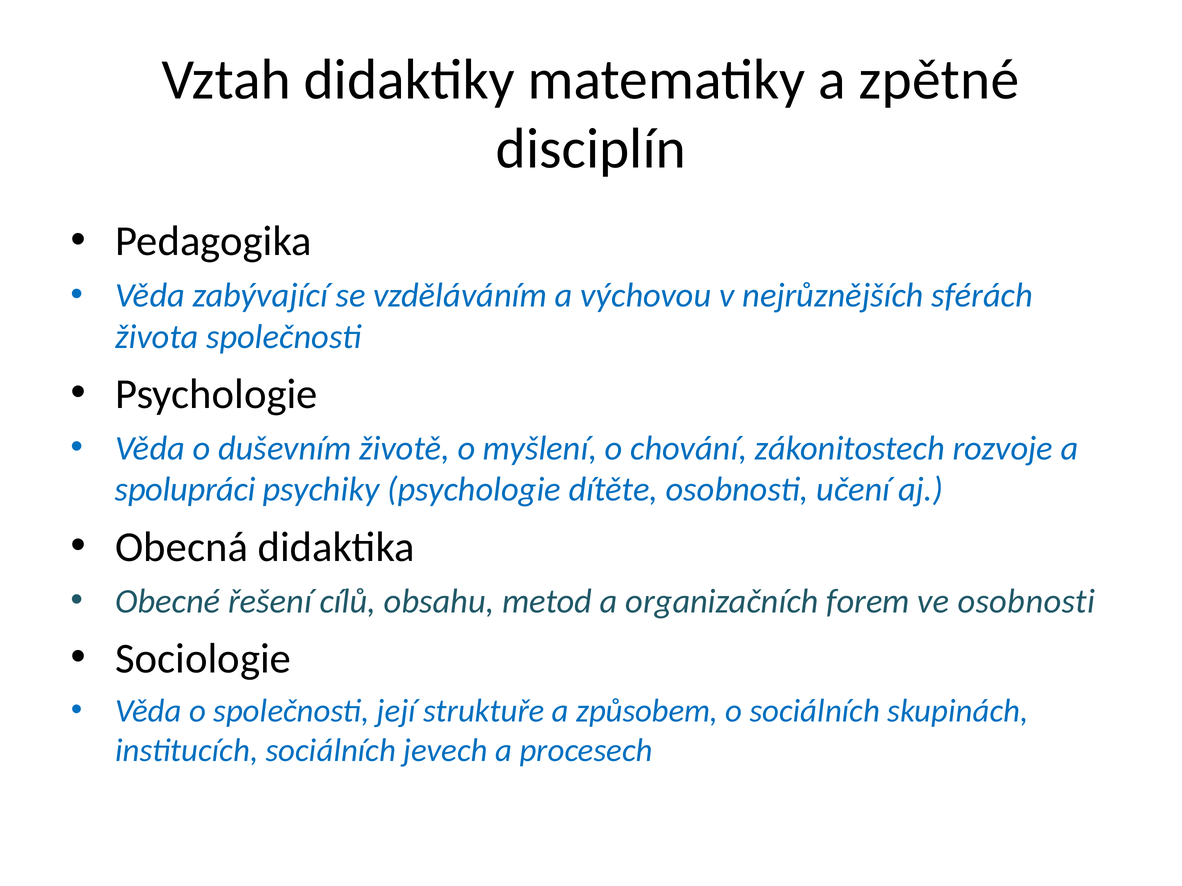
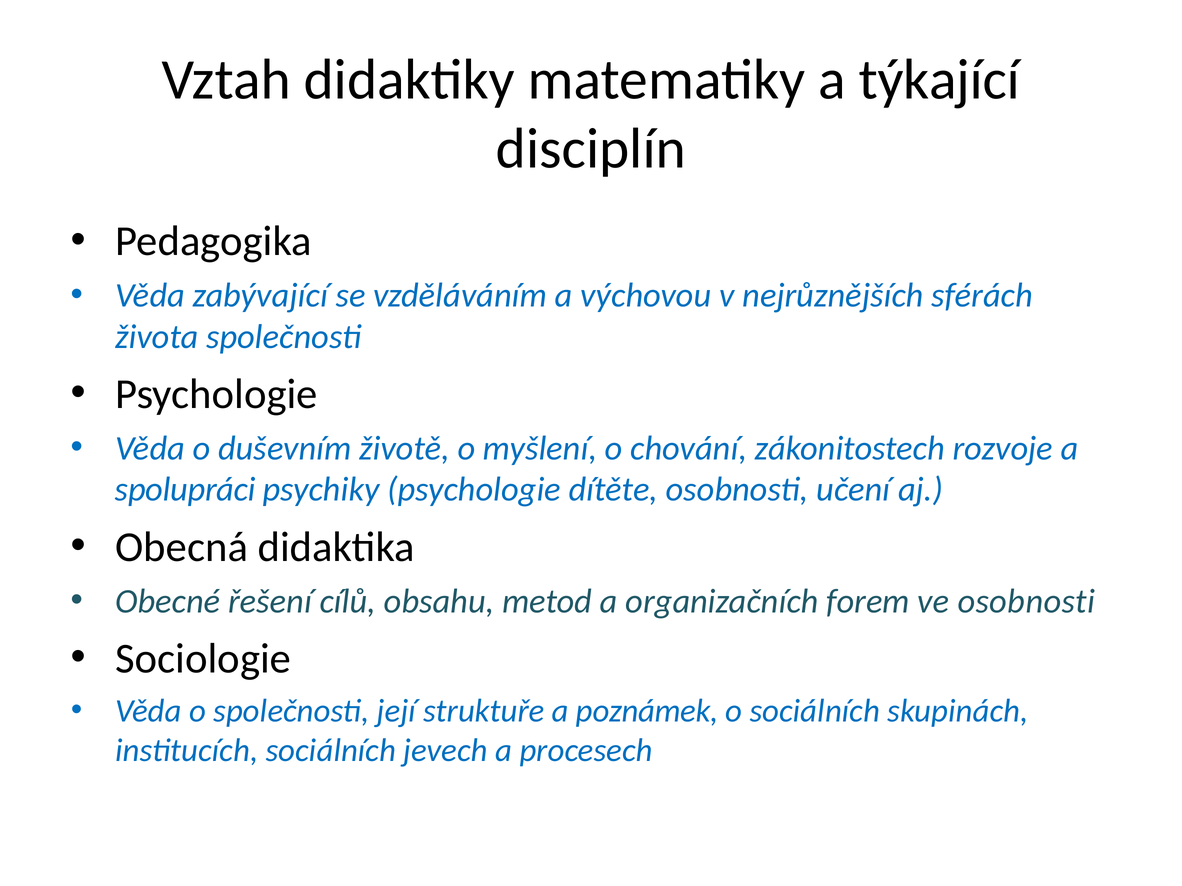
zpětné: zpětné -> týkající (939, 80)
způsobem: způsobem -> poznámek (647, 711)
